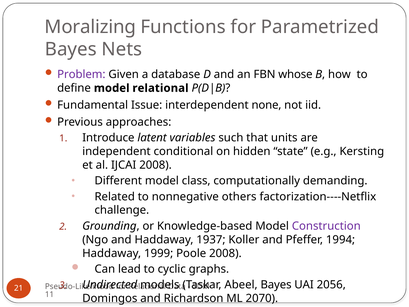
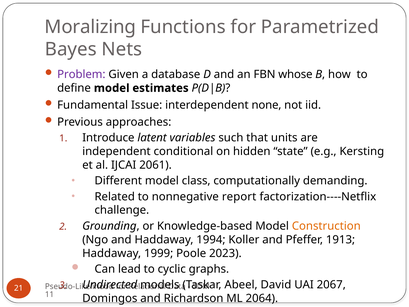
model relational: relational -> estimates (160, 88)
IJCAI 2008: 2008 -> 2061 (156, 165)
others: others -> report (239, 196)
Construction colour: purple -> orange (326, 226)
1937: 1937 -> 1994 (211, 239)
1994: 1994 -> 1913 (341, 239)
Poole 2008: 2008 -> 2023 (225, 253)
Abeel Bayes: Bayes -> David (276, 285)
2056: 2056 -> 2067 (331, 285)
2070: 2070 -> 2064 (262, 298)
